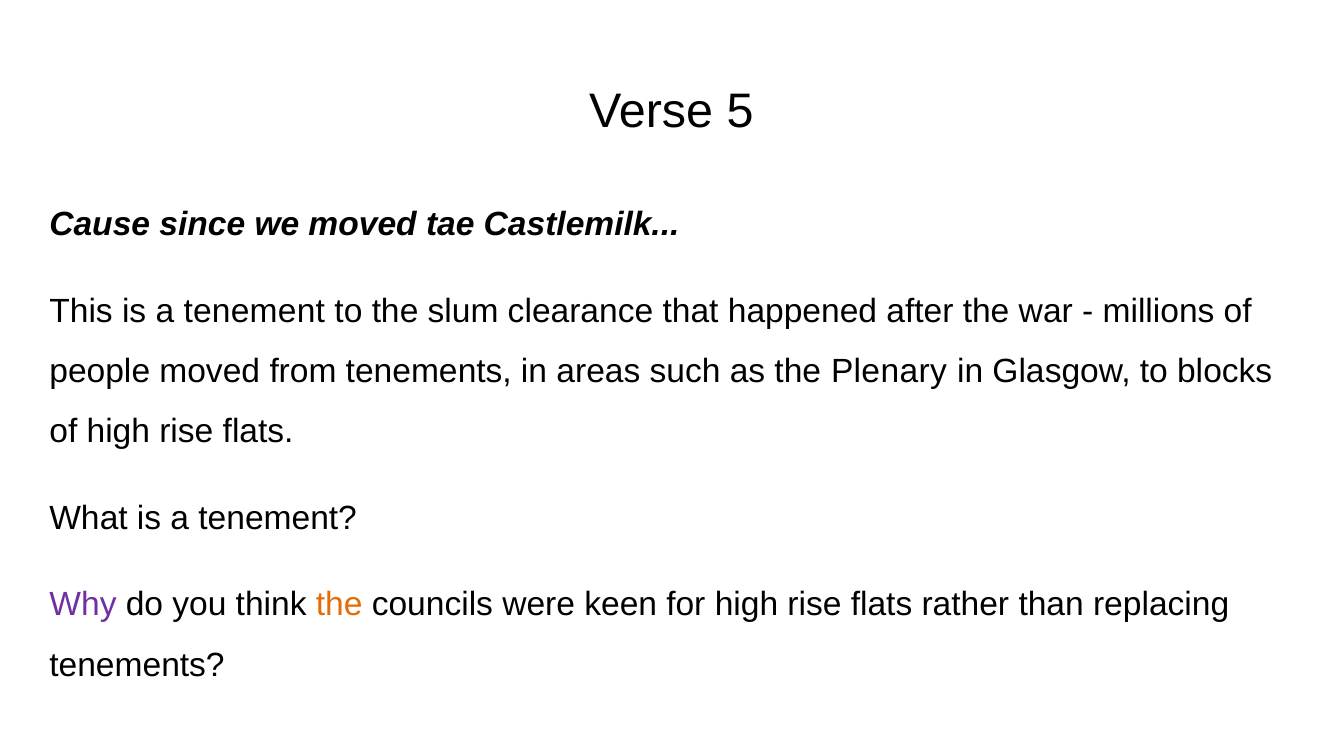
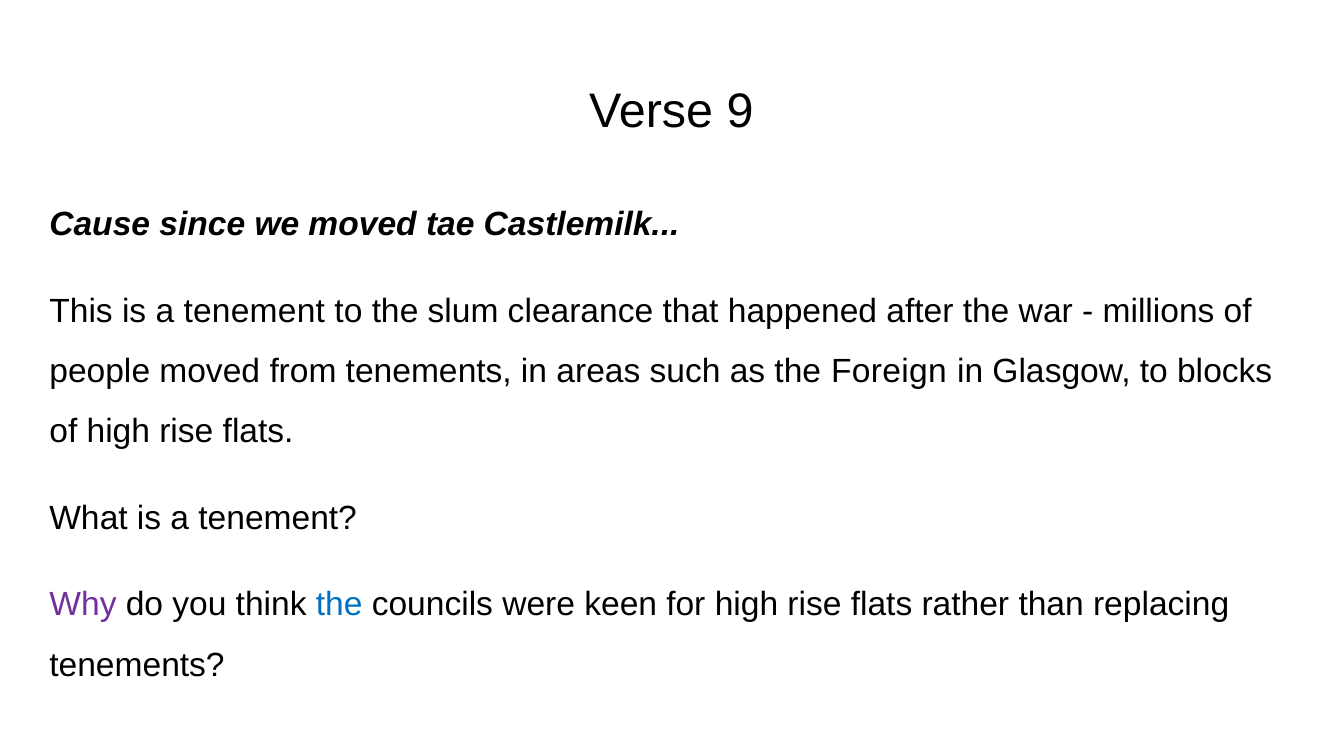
5: 5 -> 9 (740, 111)
Plenary: Plenary -> Foreign (889, 372)
the colour: orange -> blue (339, 605)
